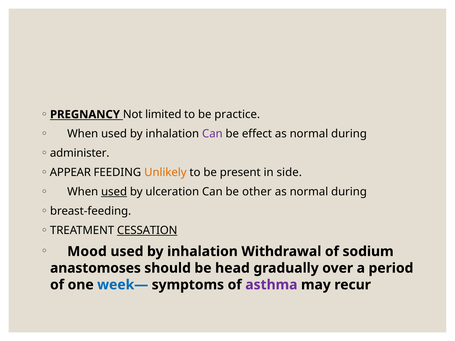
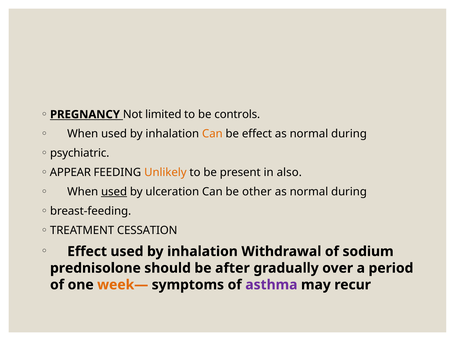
practice: practice -> controls (237, 115)
Can colour: purple -> orange (212, 134)
administer: administer -> psychiatric (80, 153)
side: side -> also (289, 173)
CESSATION underline: present -> none (147, 231)
Mood: Mood -> Effect (87, 252)
anastomoses: anastomoses -> prednisolone (95, 268)
head: head -> after (232, 268)
week— colour: blue -> orange (123, 285)
